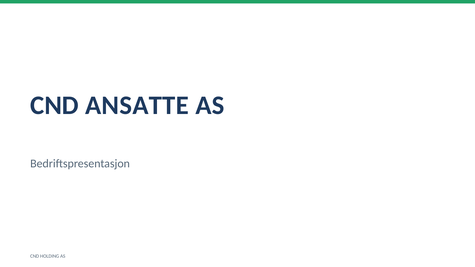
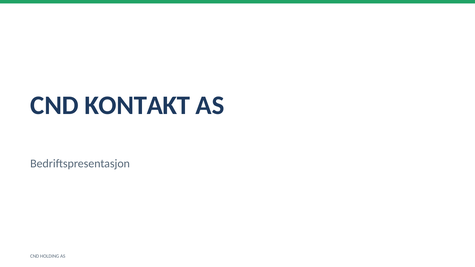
ANSATTE: ANSATTE -> KONTAKT (137, 105)
